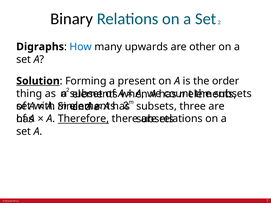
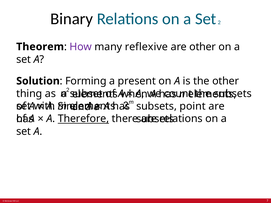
Digraphs: Digraphs -> Theorem (40, 47)
How colour: blue -> purple (81, 47)
upwards: upwards -> reflexive (146, 47)
Solution underline: present -> none (38, 81)
the order: order -> other (226, 81)
three: three -> point (193, 106)
